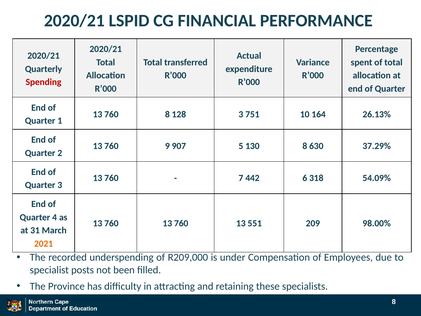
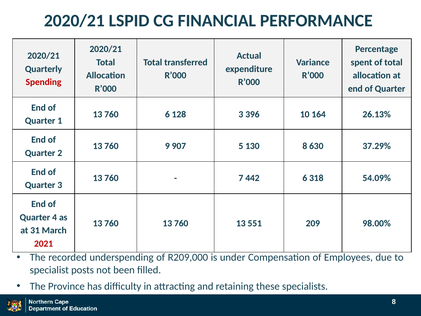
760 8: 8 -> 6 (167, 114)
751: 751 -> 396 (252, 114)
2021 colour: orange -> red (44, 243)
